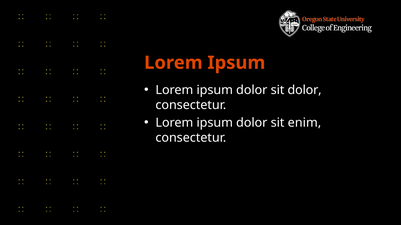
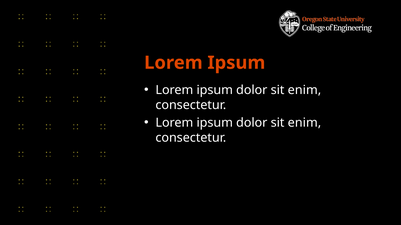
dolor: dolor -> enim (304, 90)
